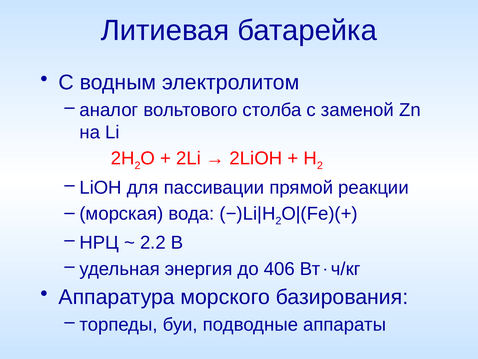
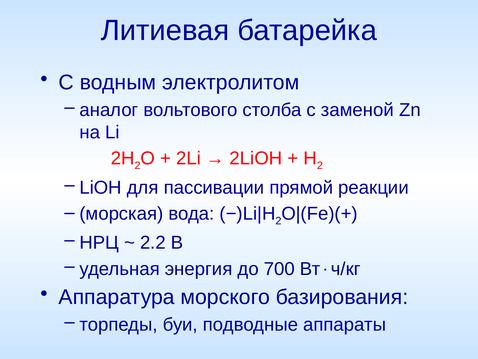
406: 406 -> 700 (279, 269)
